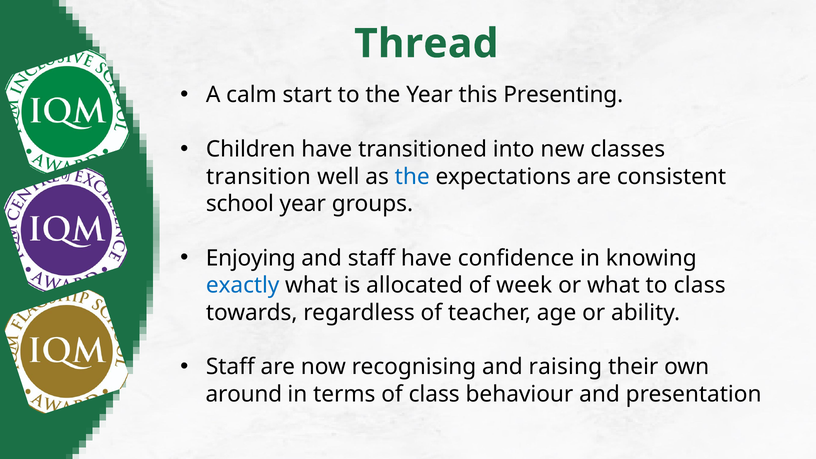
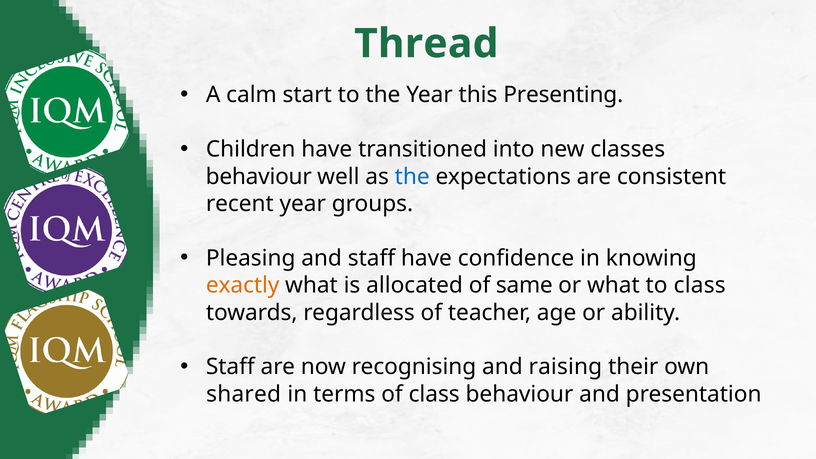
transition: transition -> behaviour (259, 177)
school: school -> recent (240, 204)
Enjoying: Enjoying -> Pleasing (251, 258)
exactly colour: blue -> orange (243, 285)
week: week -> same (524, 285)
around: around -> shared (244, 394)
